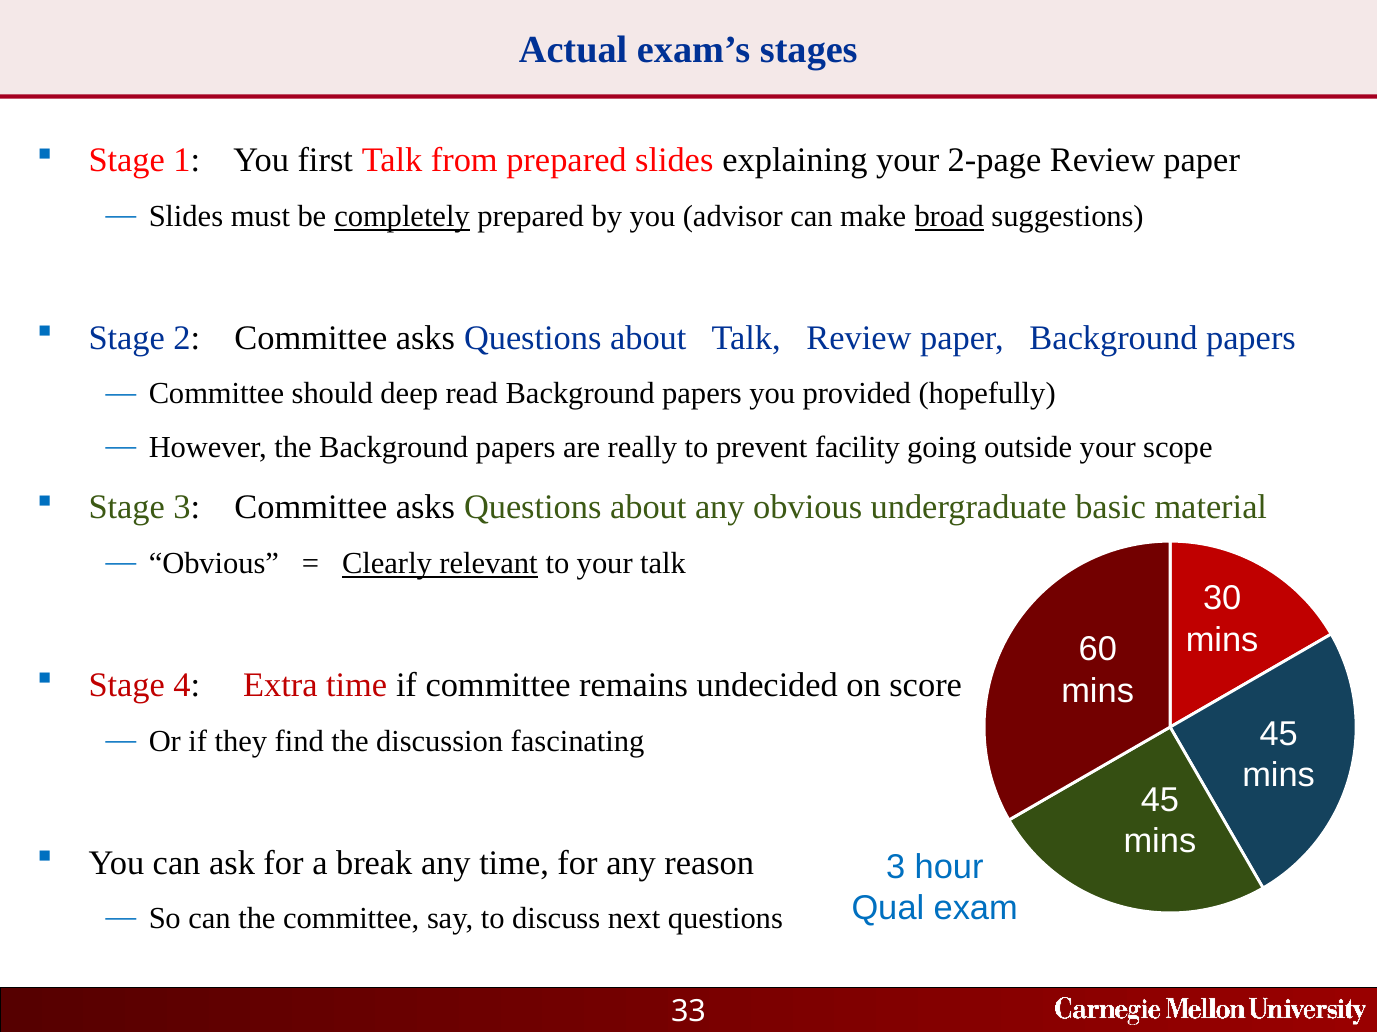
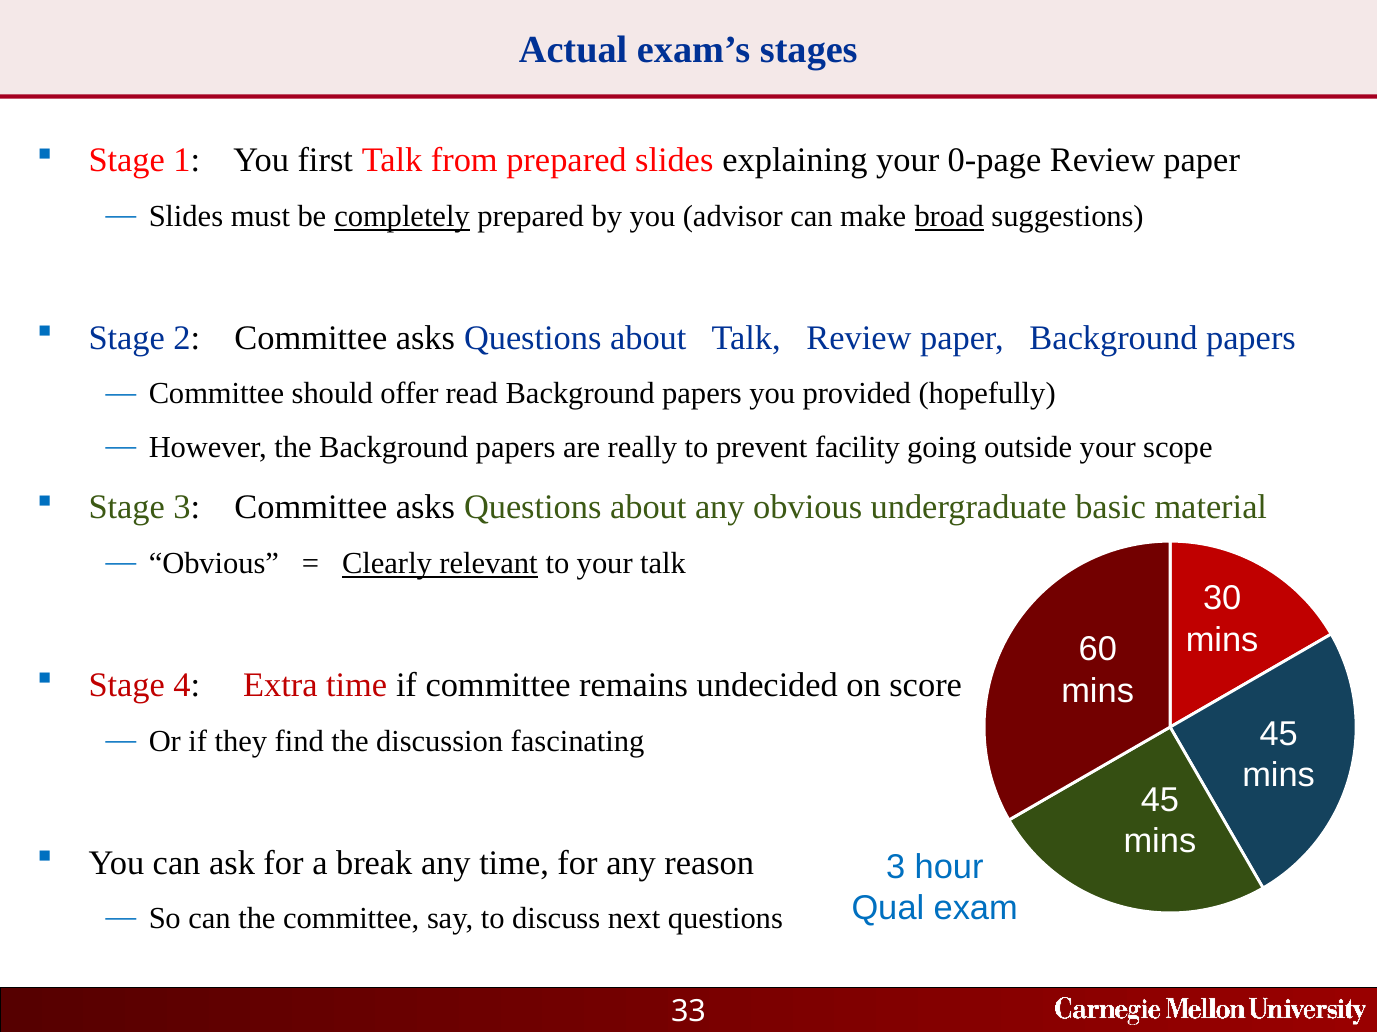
2-page: 2-page -> 0-page (995, 161)
deep: deep -> offer (409, 394)
